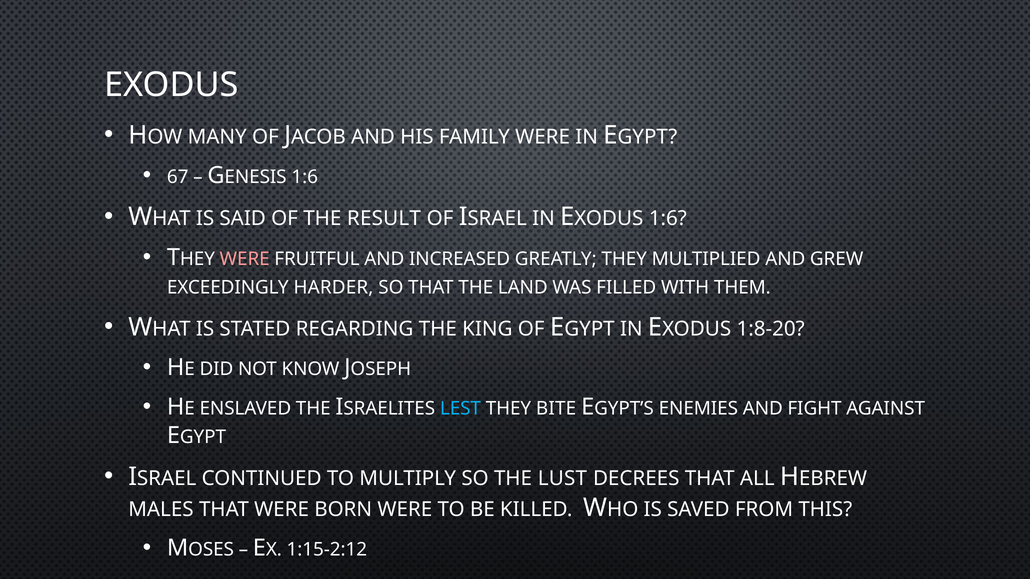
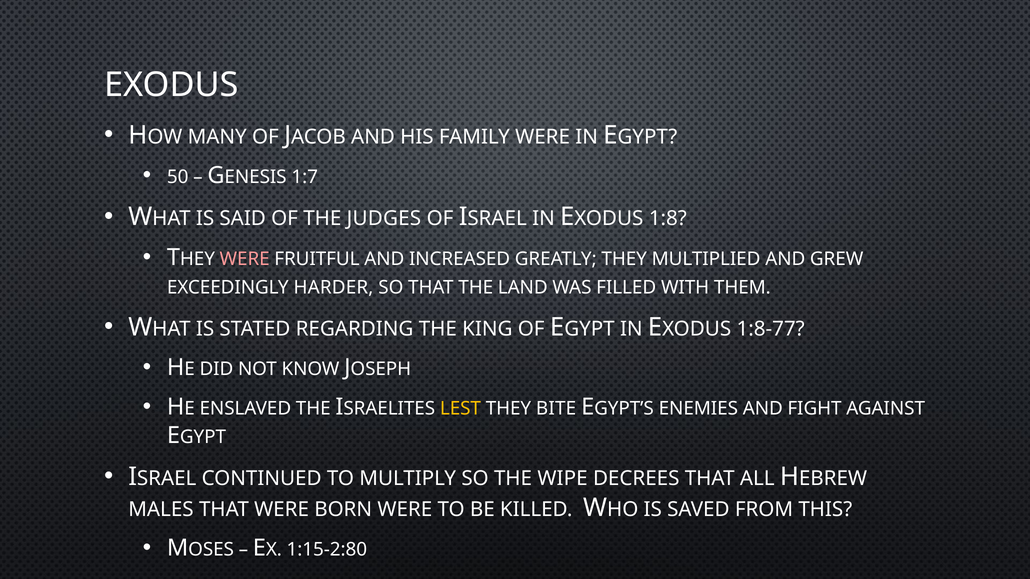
67: 67 -> 50 (178, 177)
1:6: 1:6 -> 1:7 (305, 177)
RESULT: RESULT -> JUDGES (384, 219)
1:6: 1:6 -> 1:8 (668, 219)
1:8-20: 1:8-20 -> 1:8-77 (771, 329)
LEST colour: light blue -> yellow (460, 409)
LUST: LUST -> WIPE (562, 479)
1:15-2:12: 1:15-2:12 -> 1:15-2:80 (327, 550)
